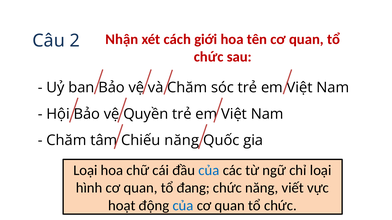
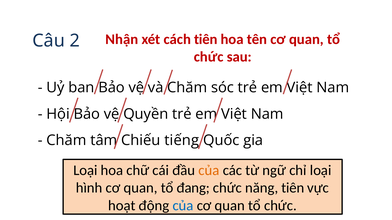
cách giới: giới -> tiên (206, 39)
năng: năng -> tiếng (182, 141)
của colour: blue -> orange (209, 171)
năng viết: viết -> tiên (293, 188)
